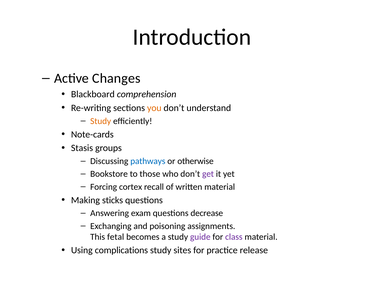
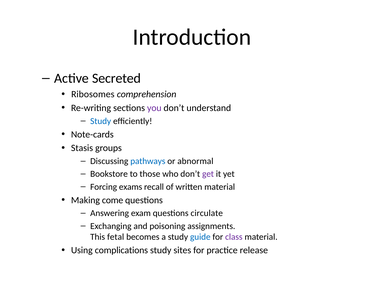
Changes: Changes -> Secreted (116, 78)
Blackboard: Blackboard -> Ribosomes (93, 94)
you colour: orange -> purple (154, 108)
Study colour: orange -> blue (101, 121)
otherwise: otherwise -> abnormal (195, 161)
cortex: cortex -> exams (131, 187)
sticks: sticks -> come (113, 200)
decrease: decrease -> circulate (207, 213)
guide colour: purple -> blue (200, 237)
